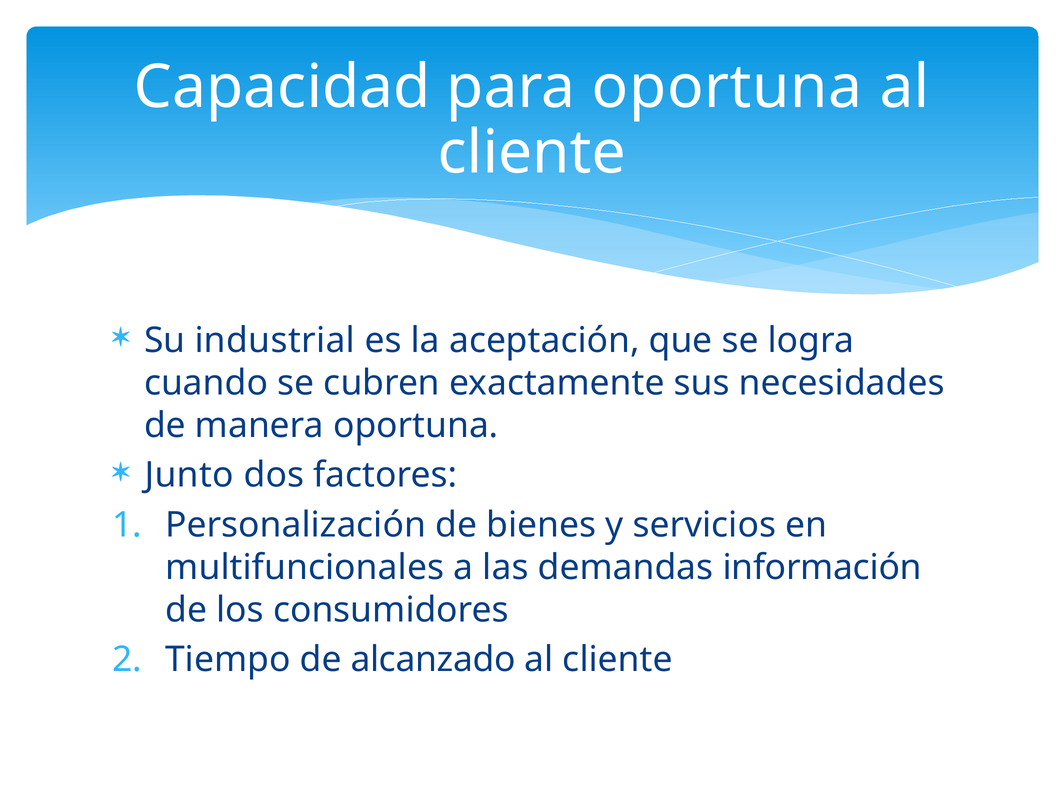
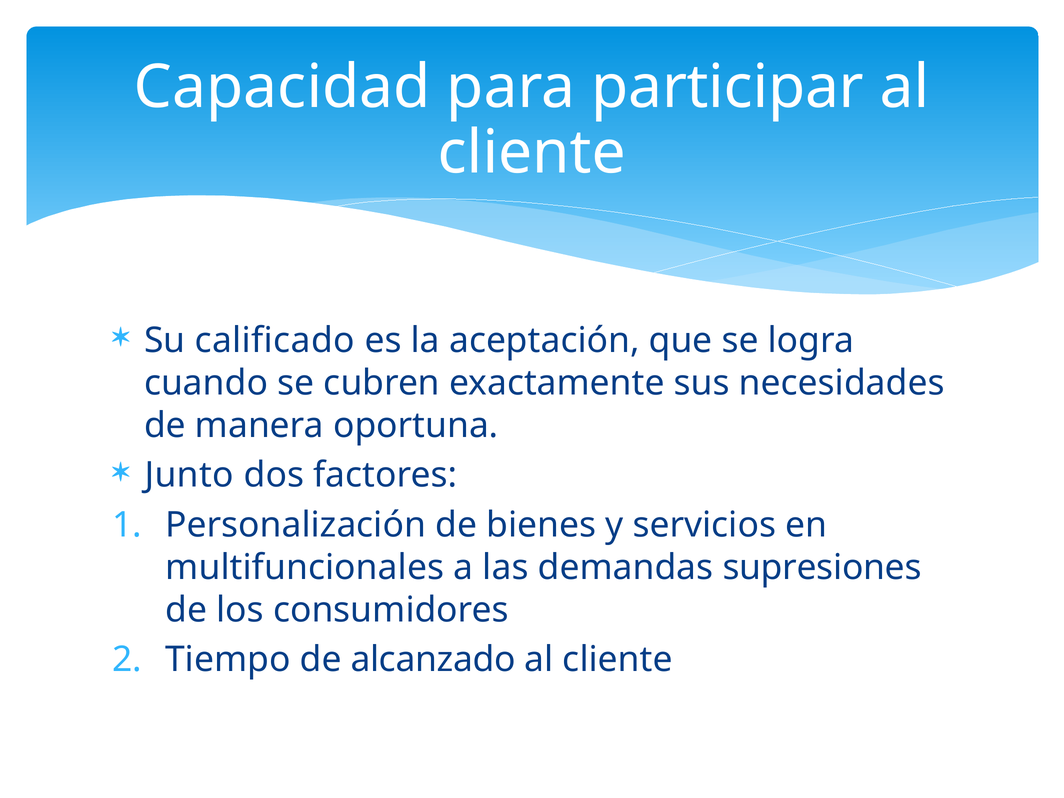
para oportuna: oportuna -> participar (728, 87)
industrial: industrial -> calificado (275, 340)
información: información -> supresiones (822, 567)
